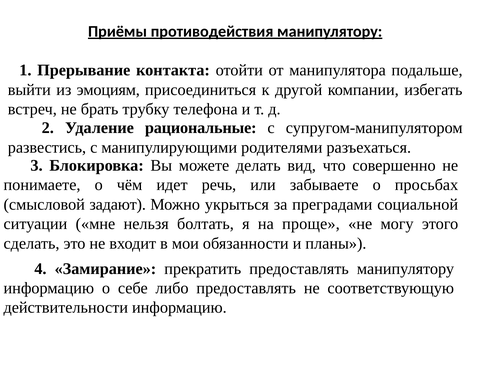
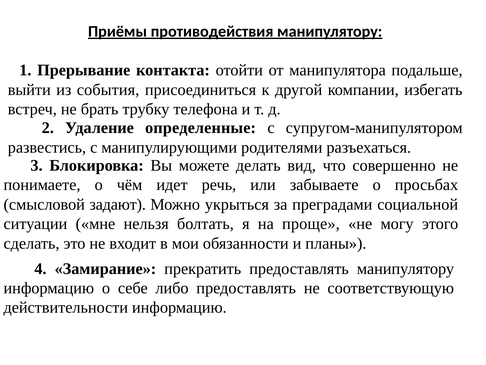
эмоциям: эмоциям -> события (108, 90)
рациональные: рациональные -> определенные (201, 128)
